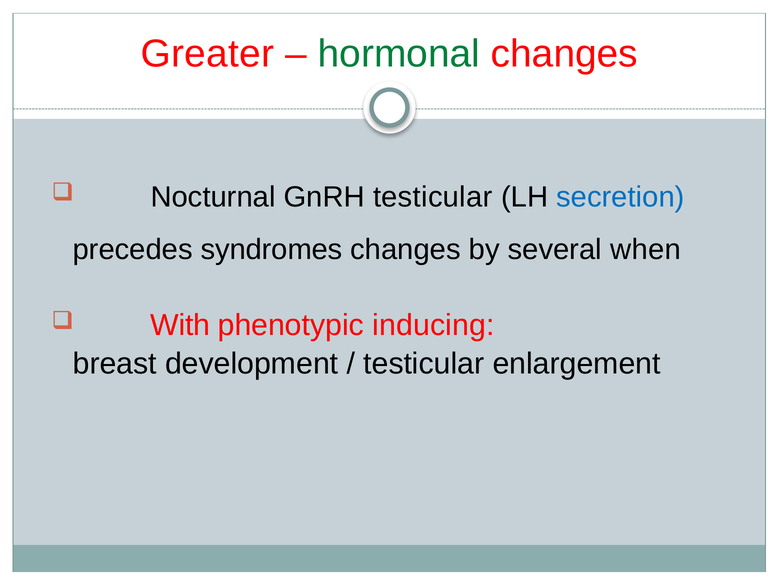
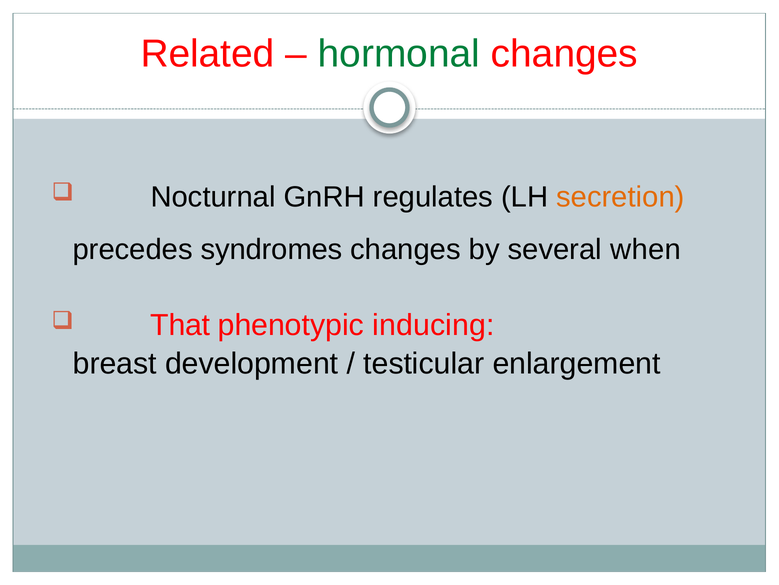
Greater: Greater -> Related (208, 54)
GnRH testicular: testicular -> regulates (433, 197)
secretion colour: blue -> orange (620, 197)
With: With -> That (180, 325)
